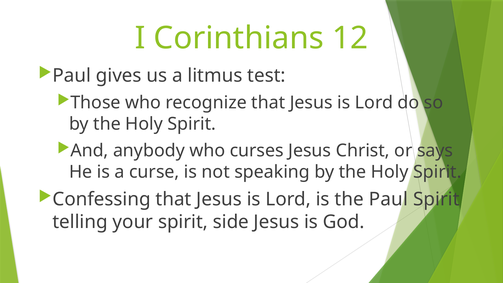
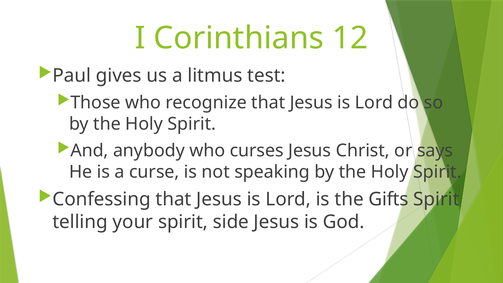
the Paul: Paul -> Gifts (389, 199)
